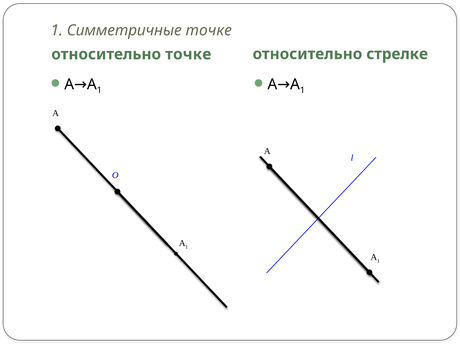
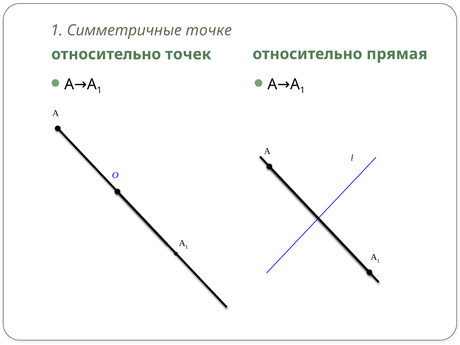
относительно точке: точке -> точек (188, 54)
стрелке: стрелке -> прямая (397, 54)
